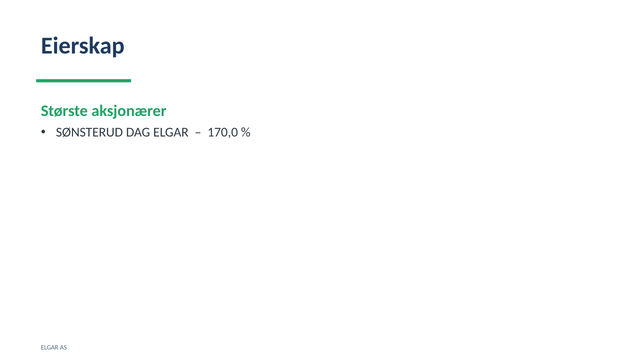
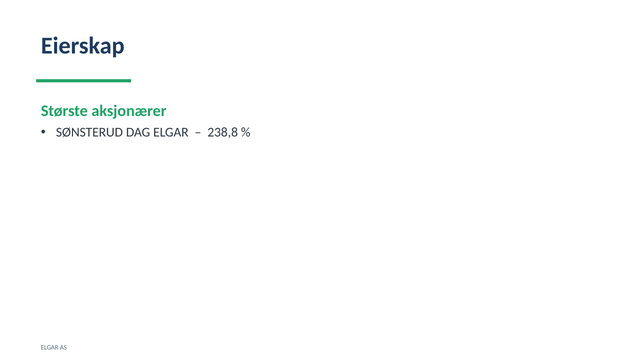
170,0: 170,0 -> 238,8 (223, 132)
